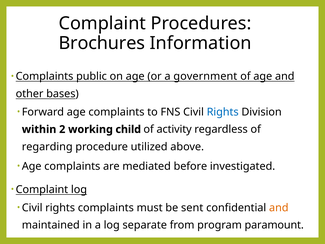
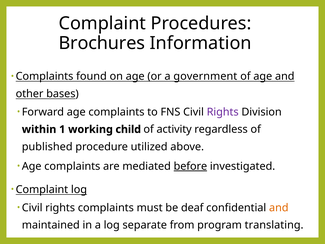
public: public -> found (91, 76)
Rights colour: blue -> purple (223, 112)
2: 2 -> 1 (62, 129)
regarding: regarding -> published (47, 147)
before underline: none -> present (190, 166)
sent: sent -> deaf (192, 207)
paramount: paramount -> translating (274, 225)
